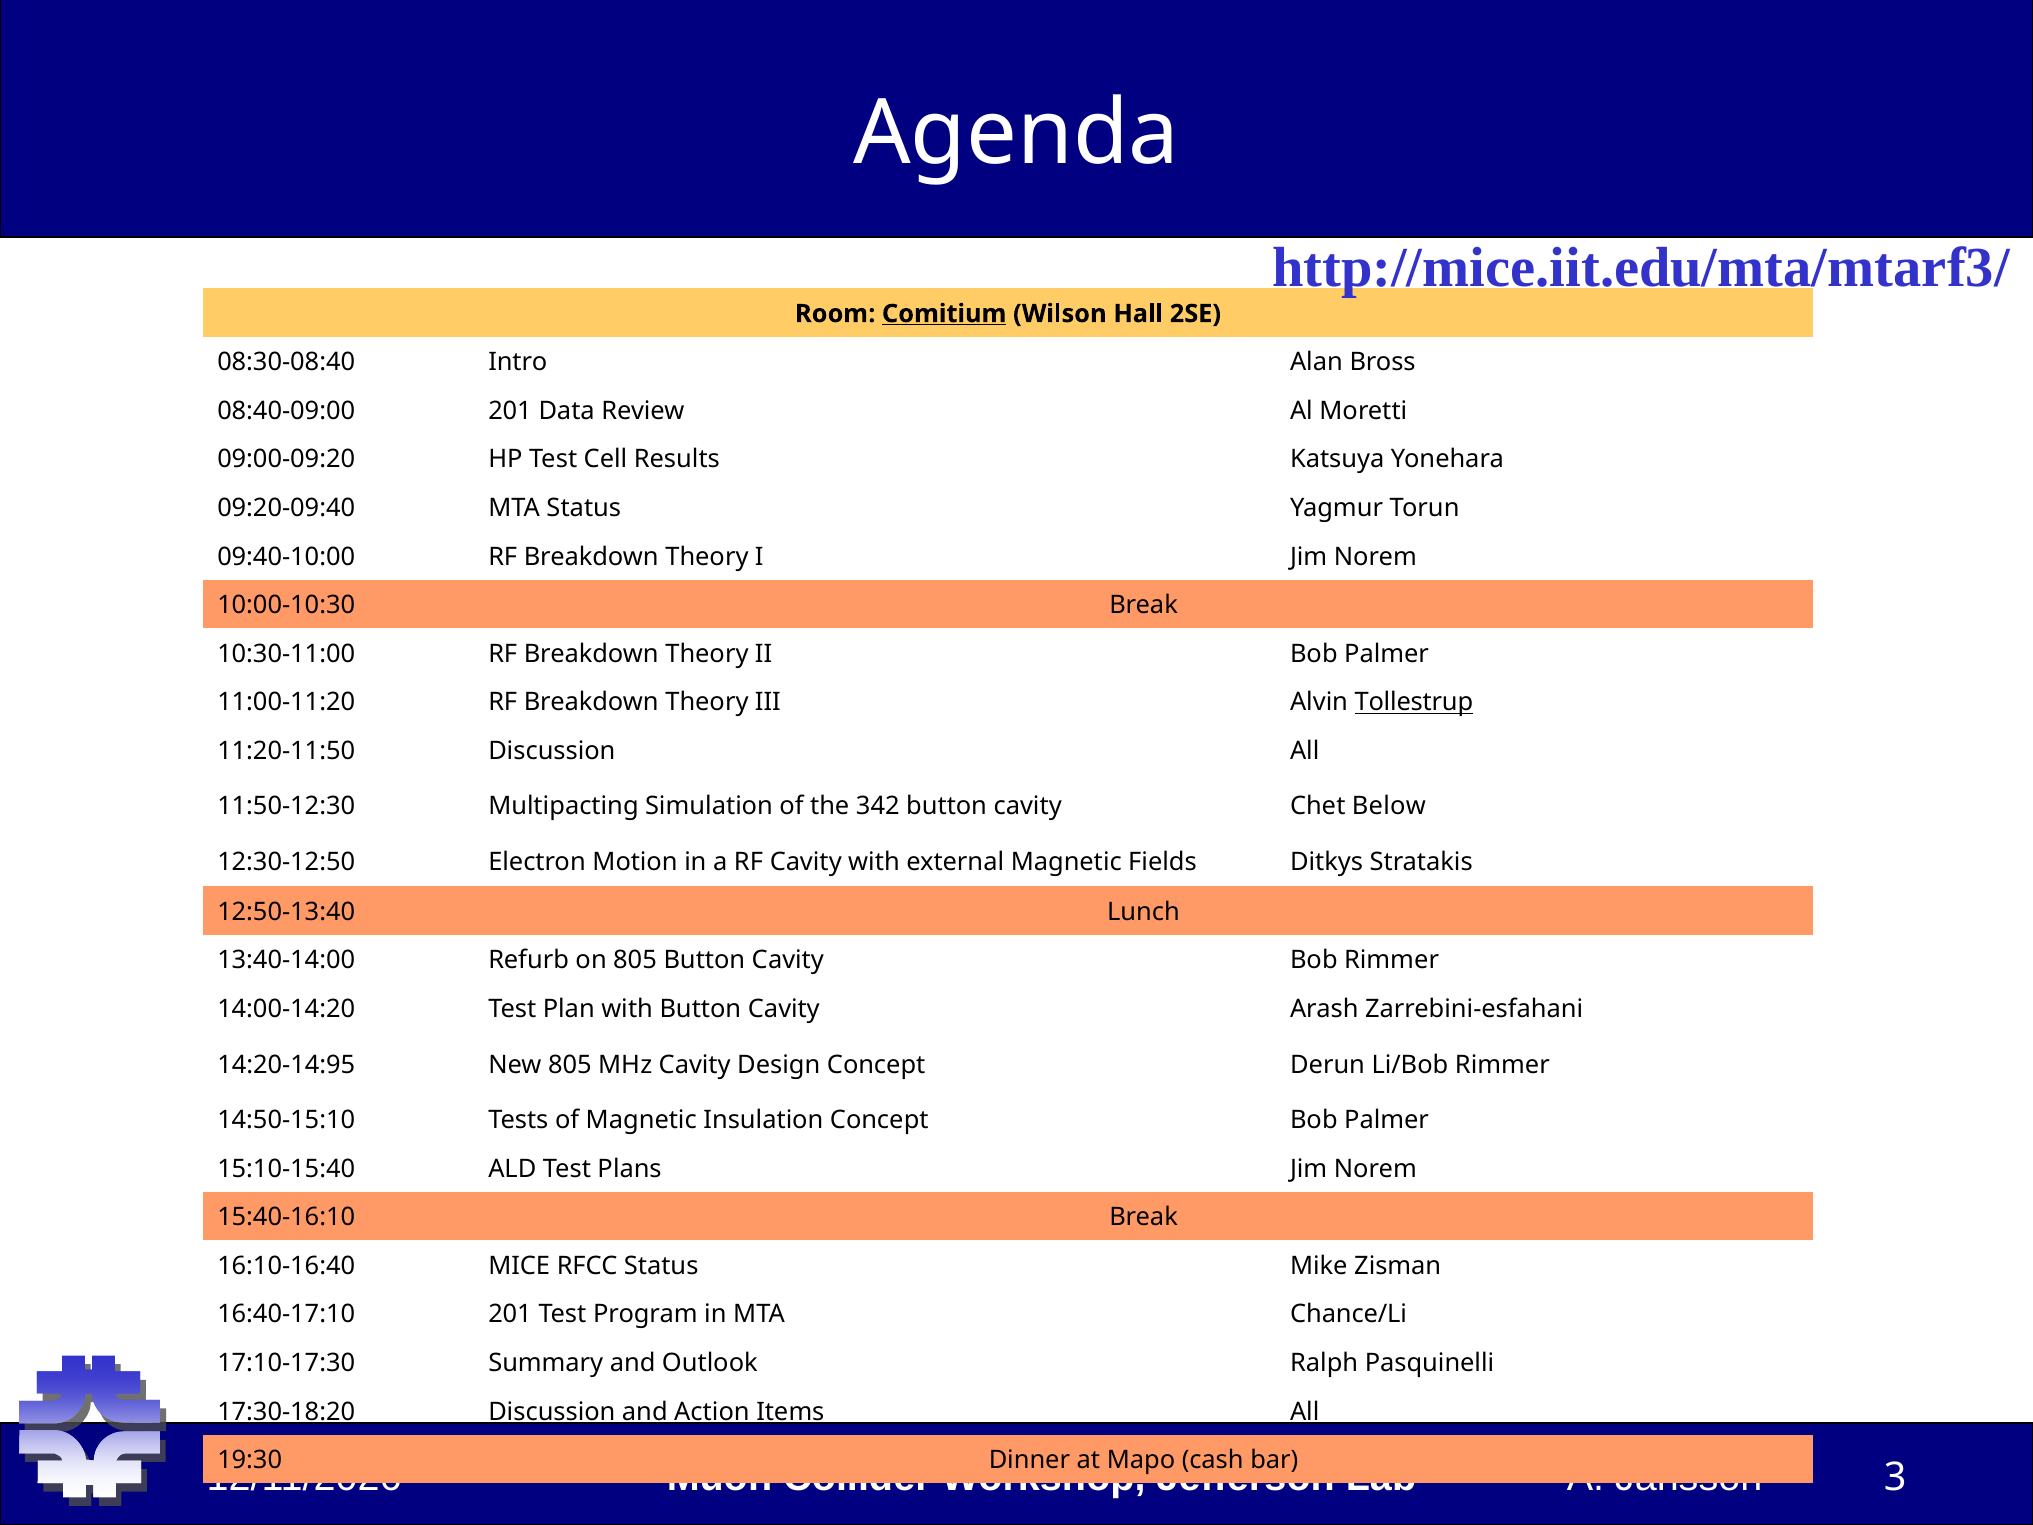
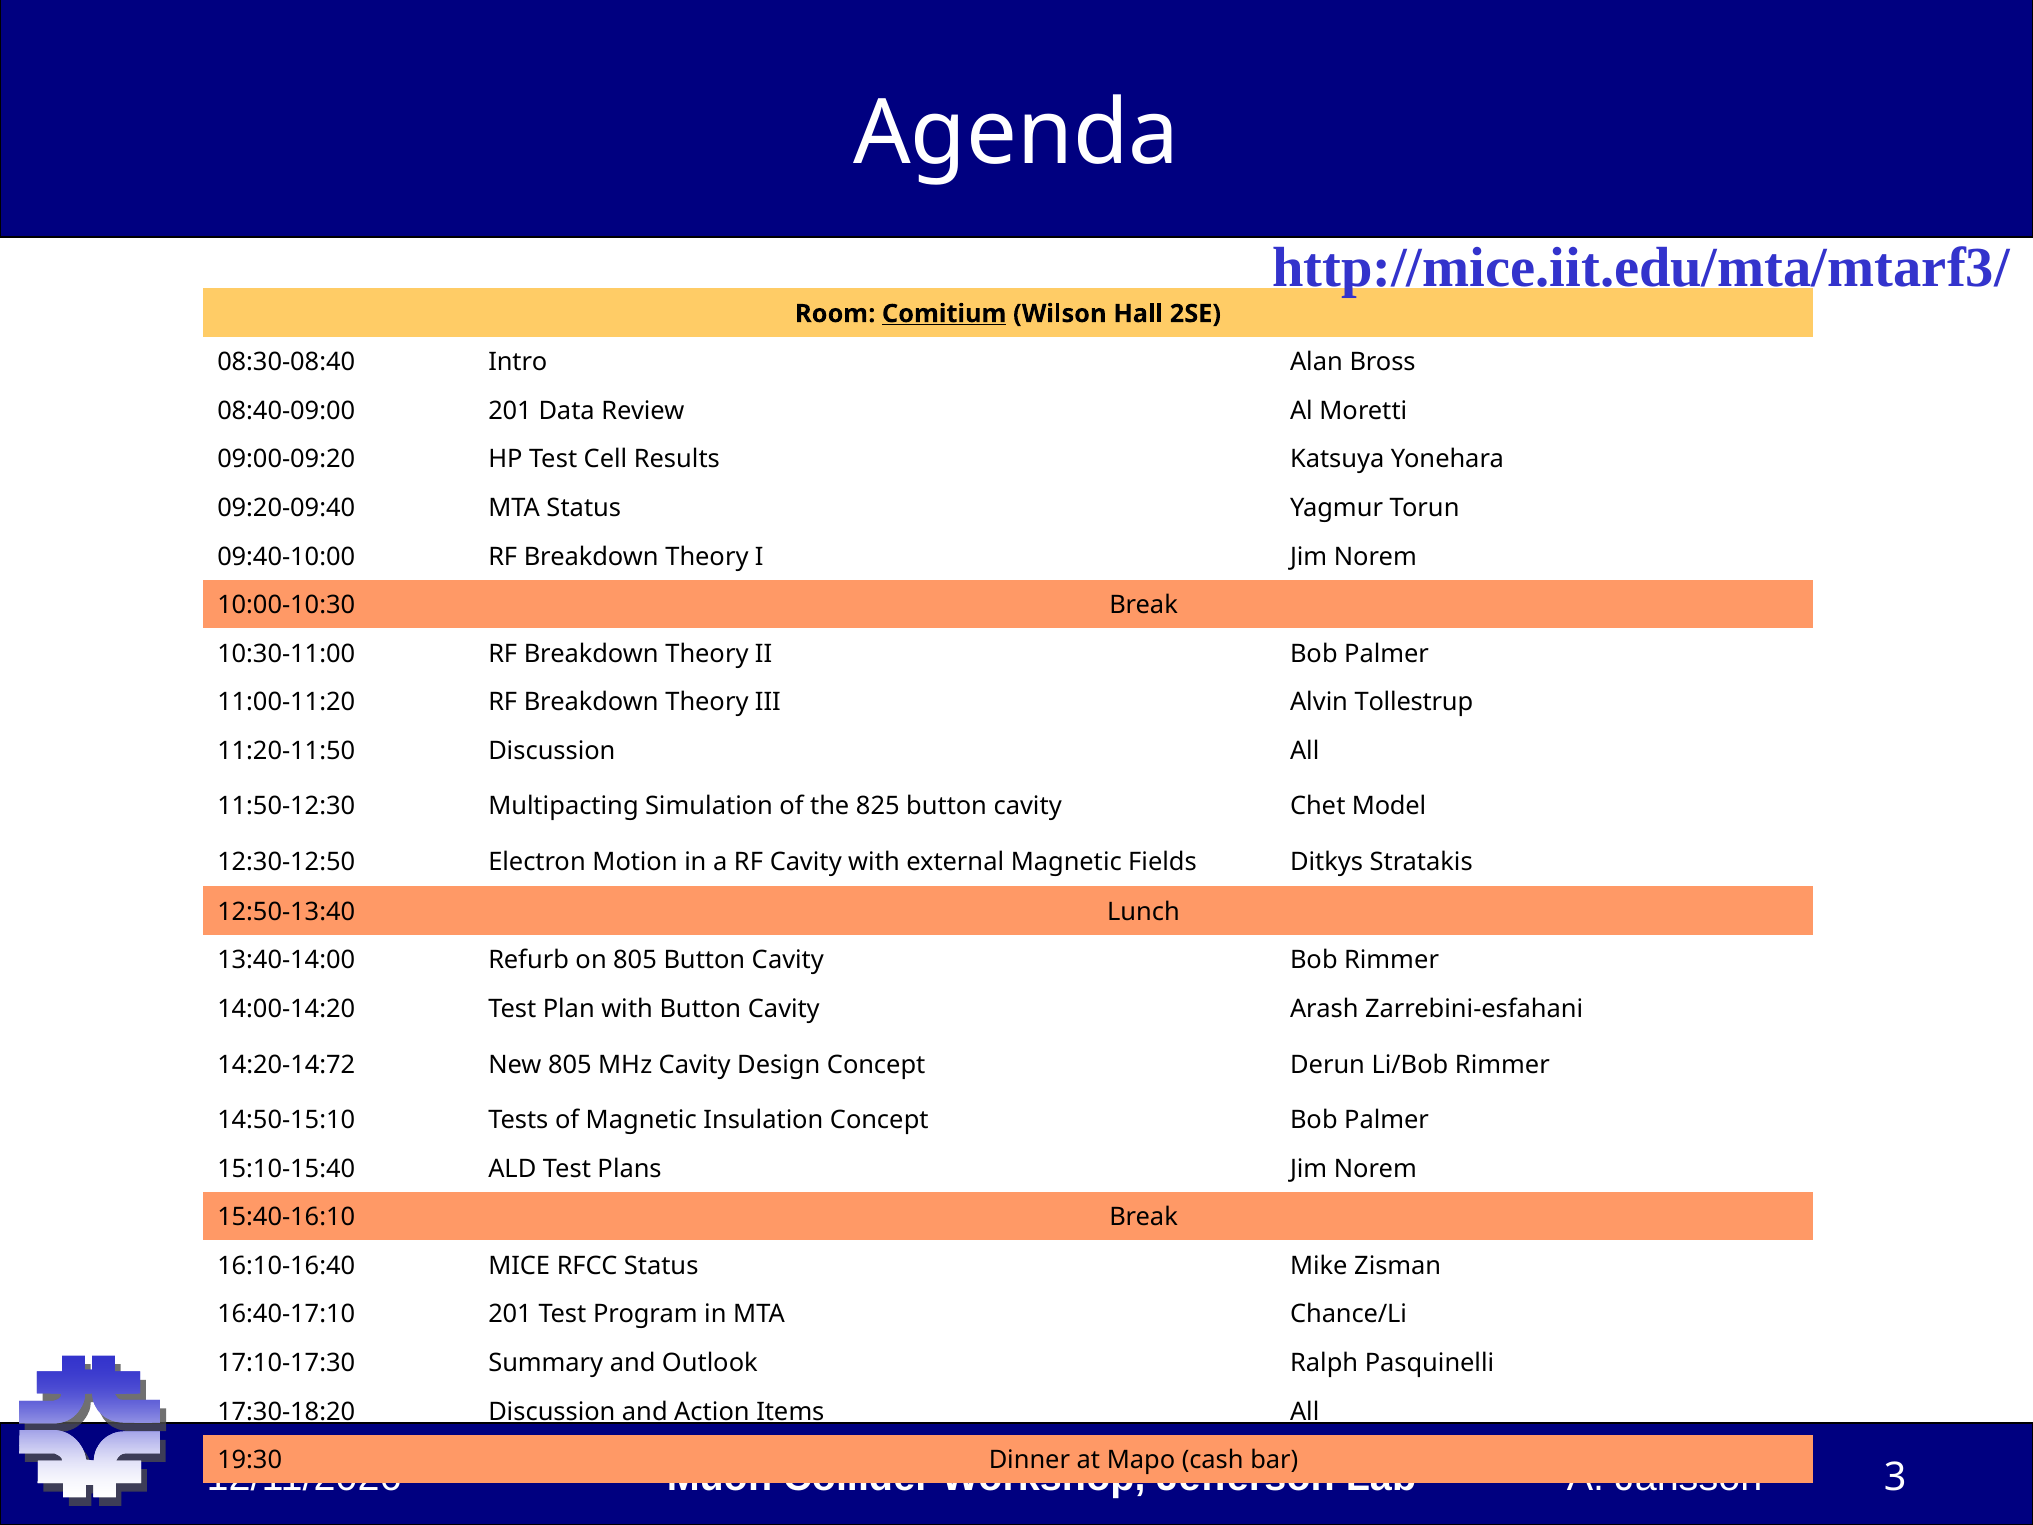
Tollestrup underline: present -> none (1414, 702)
342: 342 -> 825 (878, 806)
Below: Below -> Model (1389, 806)
14:20-14:95: 14:20-14:95 -> 14:20-14:72 (286, 1064)
